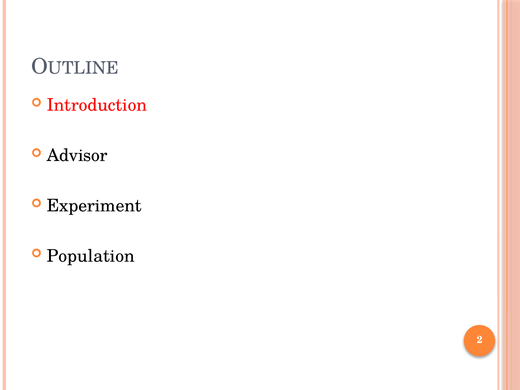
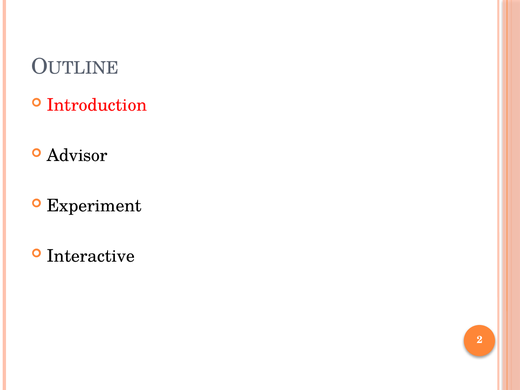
Population: Population -> Interactive (91, 256)
